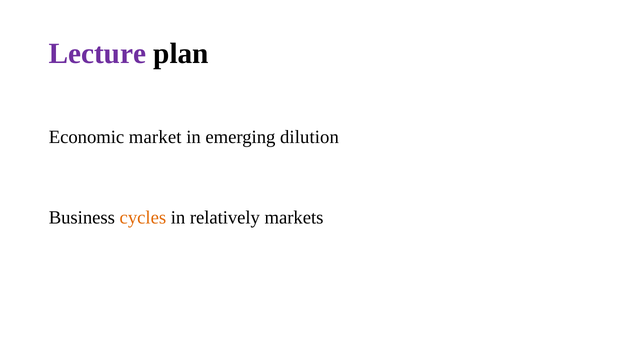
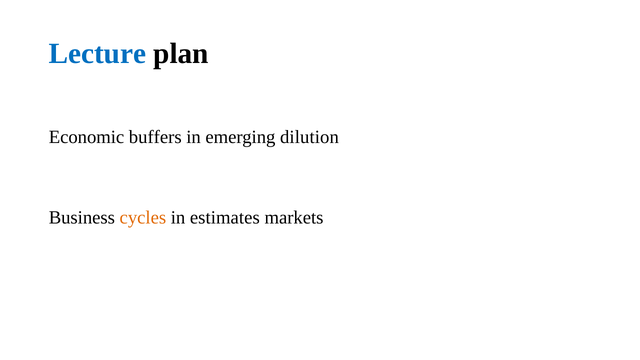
Lecture colour: purple -> blue (97, 54)
market: market -> buffers (155, 137)
relatively: relatively -> estimates (225, 218)
